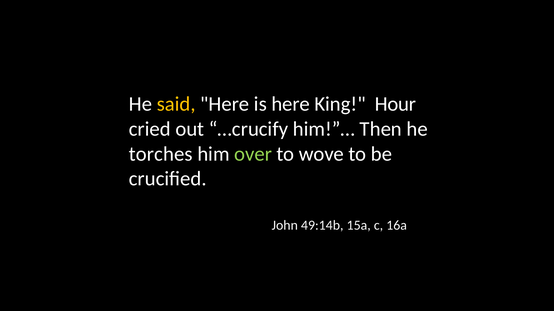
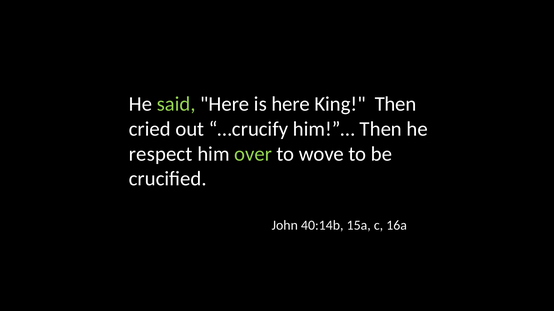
said colour: yellow -> light green (176, 104)
King Hour: Hour -> Then (396, 104)
torches: torches -> respect (161, 154)
49:14b: 49:14b -> 40:14b (322, 226)
